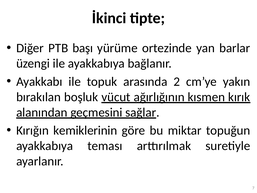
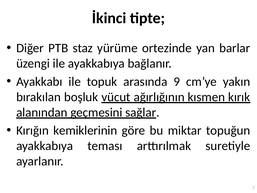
başı: başı -> staz (83, 48)
2: 2 -> 9 (177, 81)
